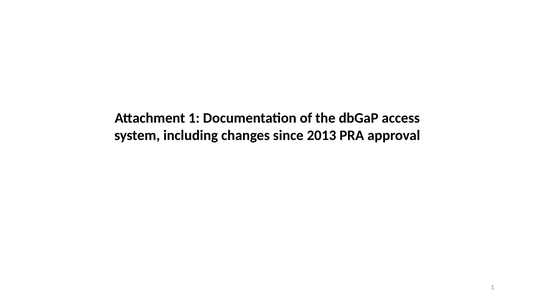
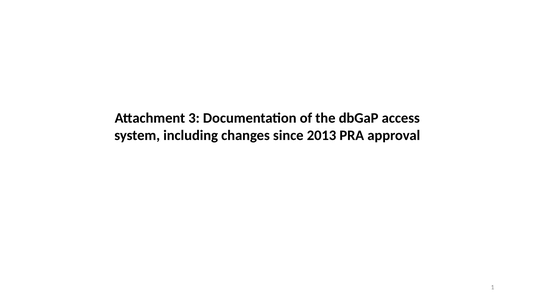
Attachment 1: 1 -> 3 (194, 118)
